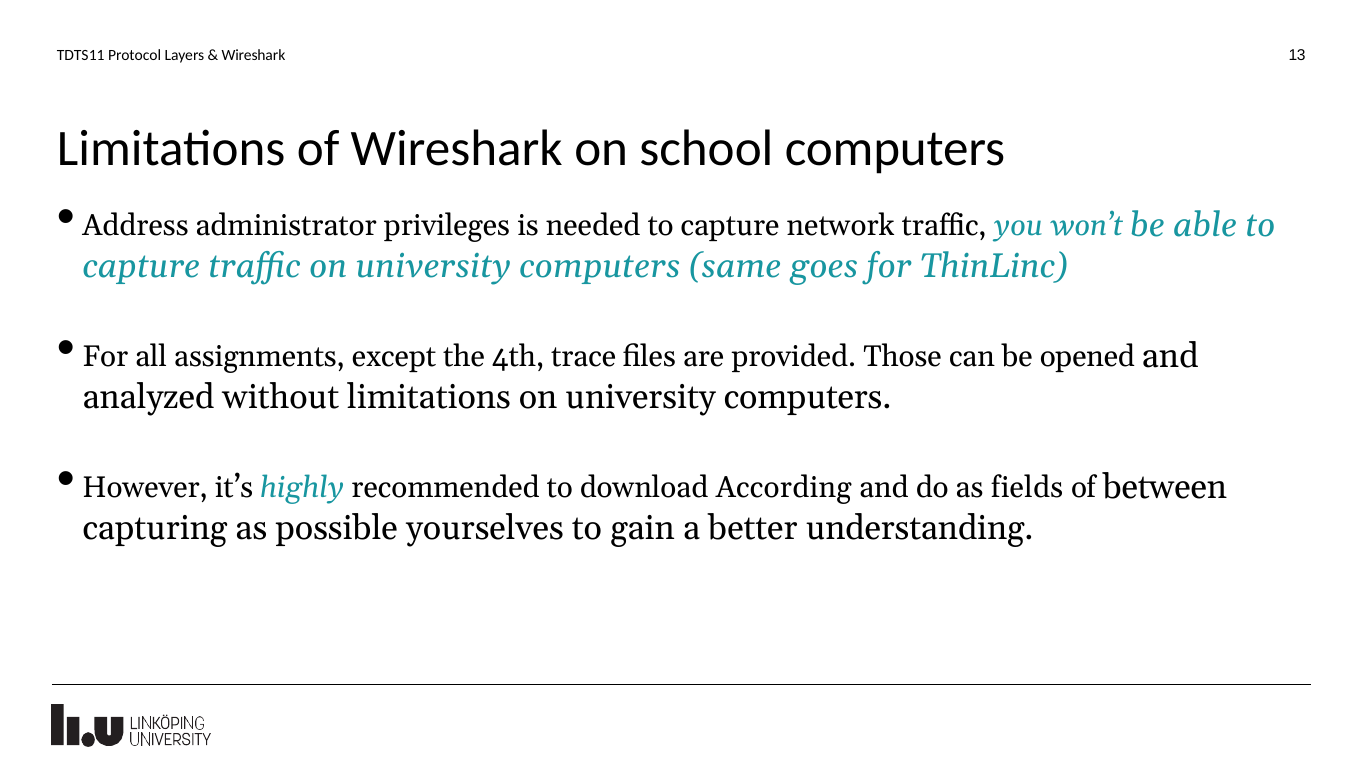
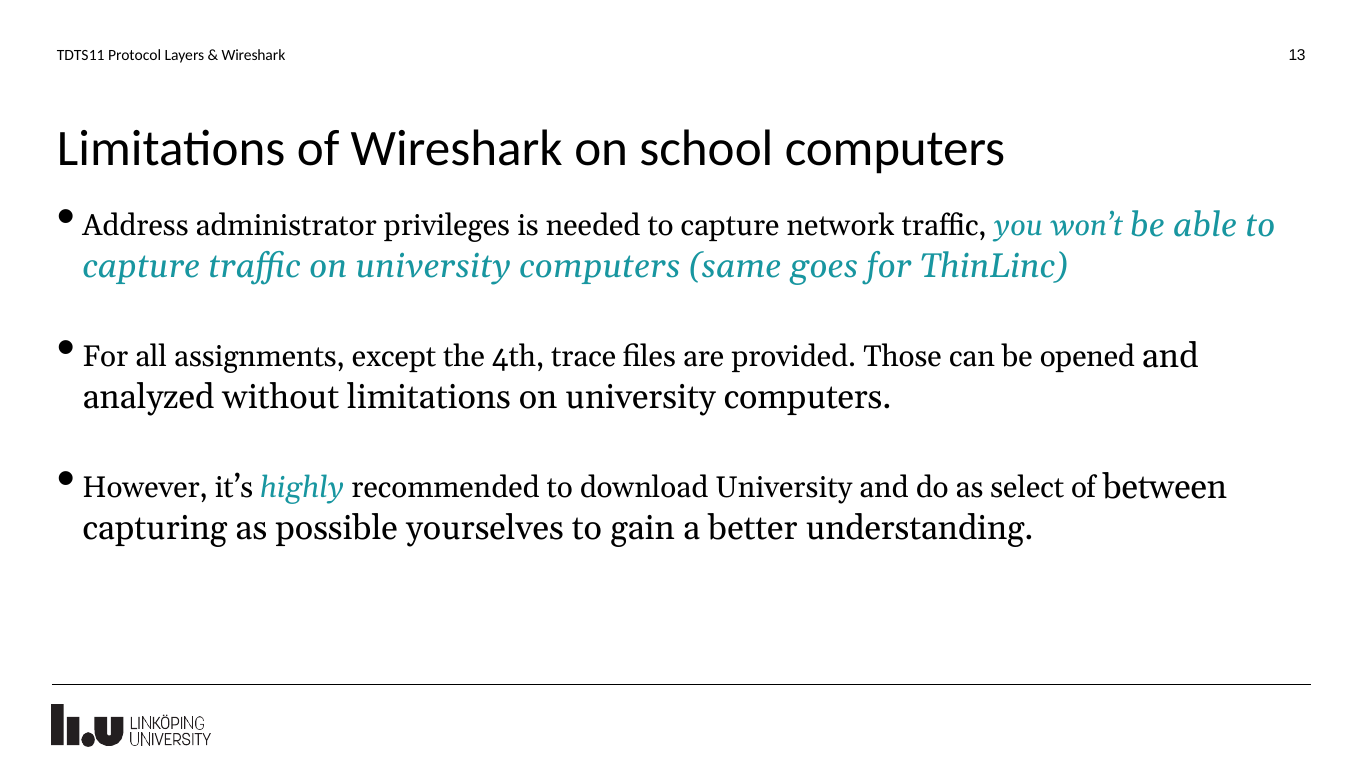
download According: According -> University (784, 487)
fields: fields -> select (1027, 487)
